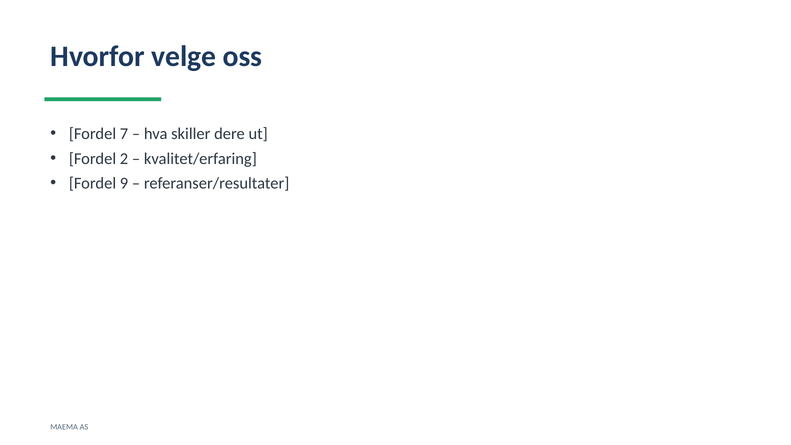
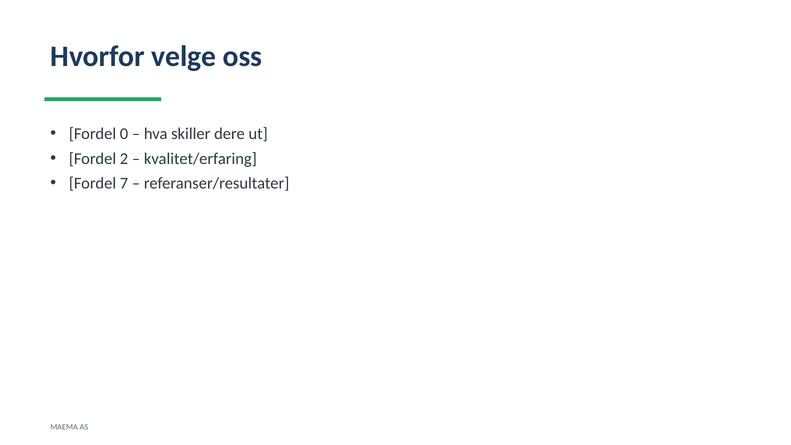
7: 7 -> 0 (124, 134)
9: 9 -> 7 (124, 183)
